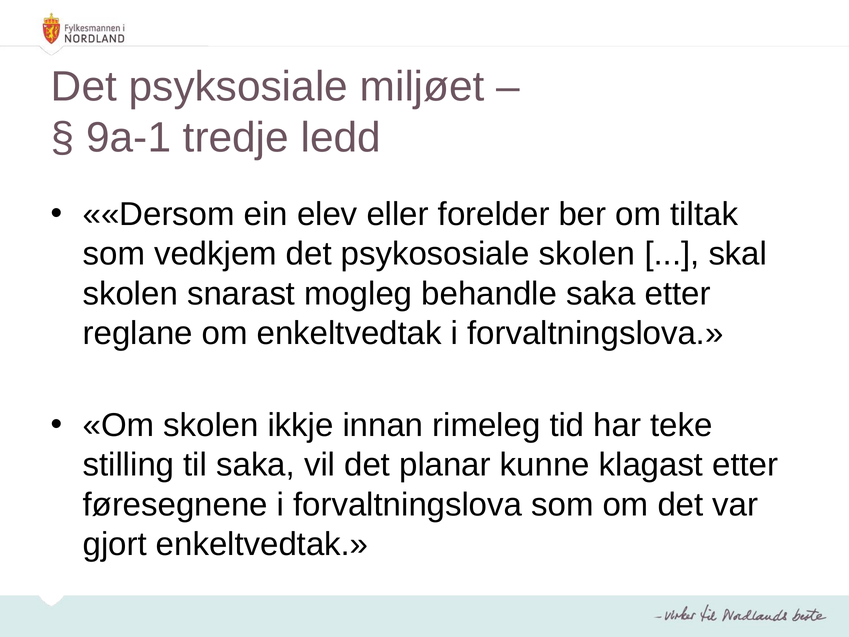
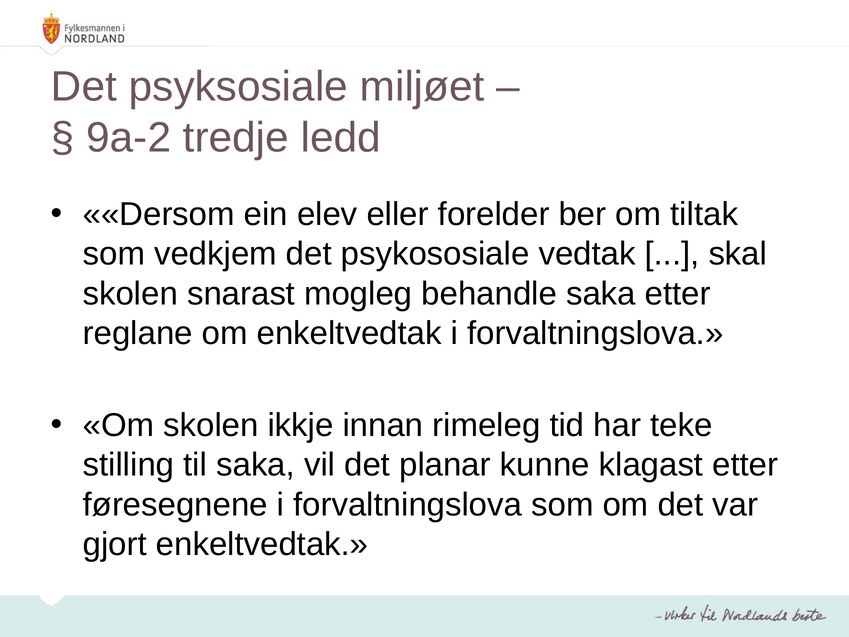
9a-1: 9a-1 -> 9a-2 (129, 138)
psykososiale skolen: skolen -> vedtak (587, 254)
